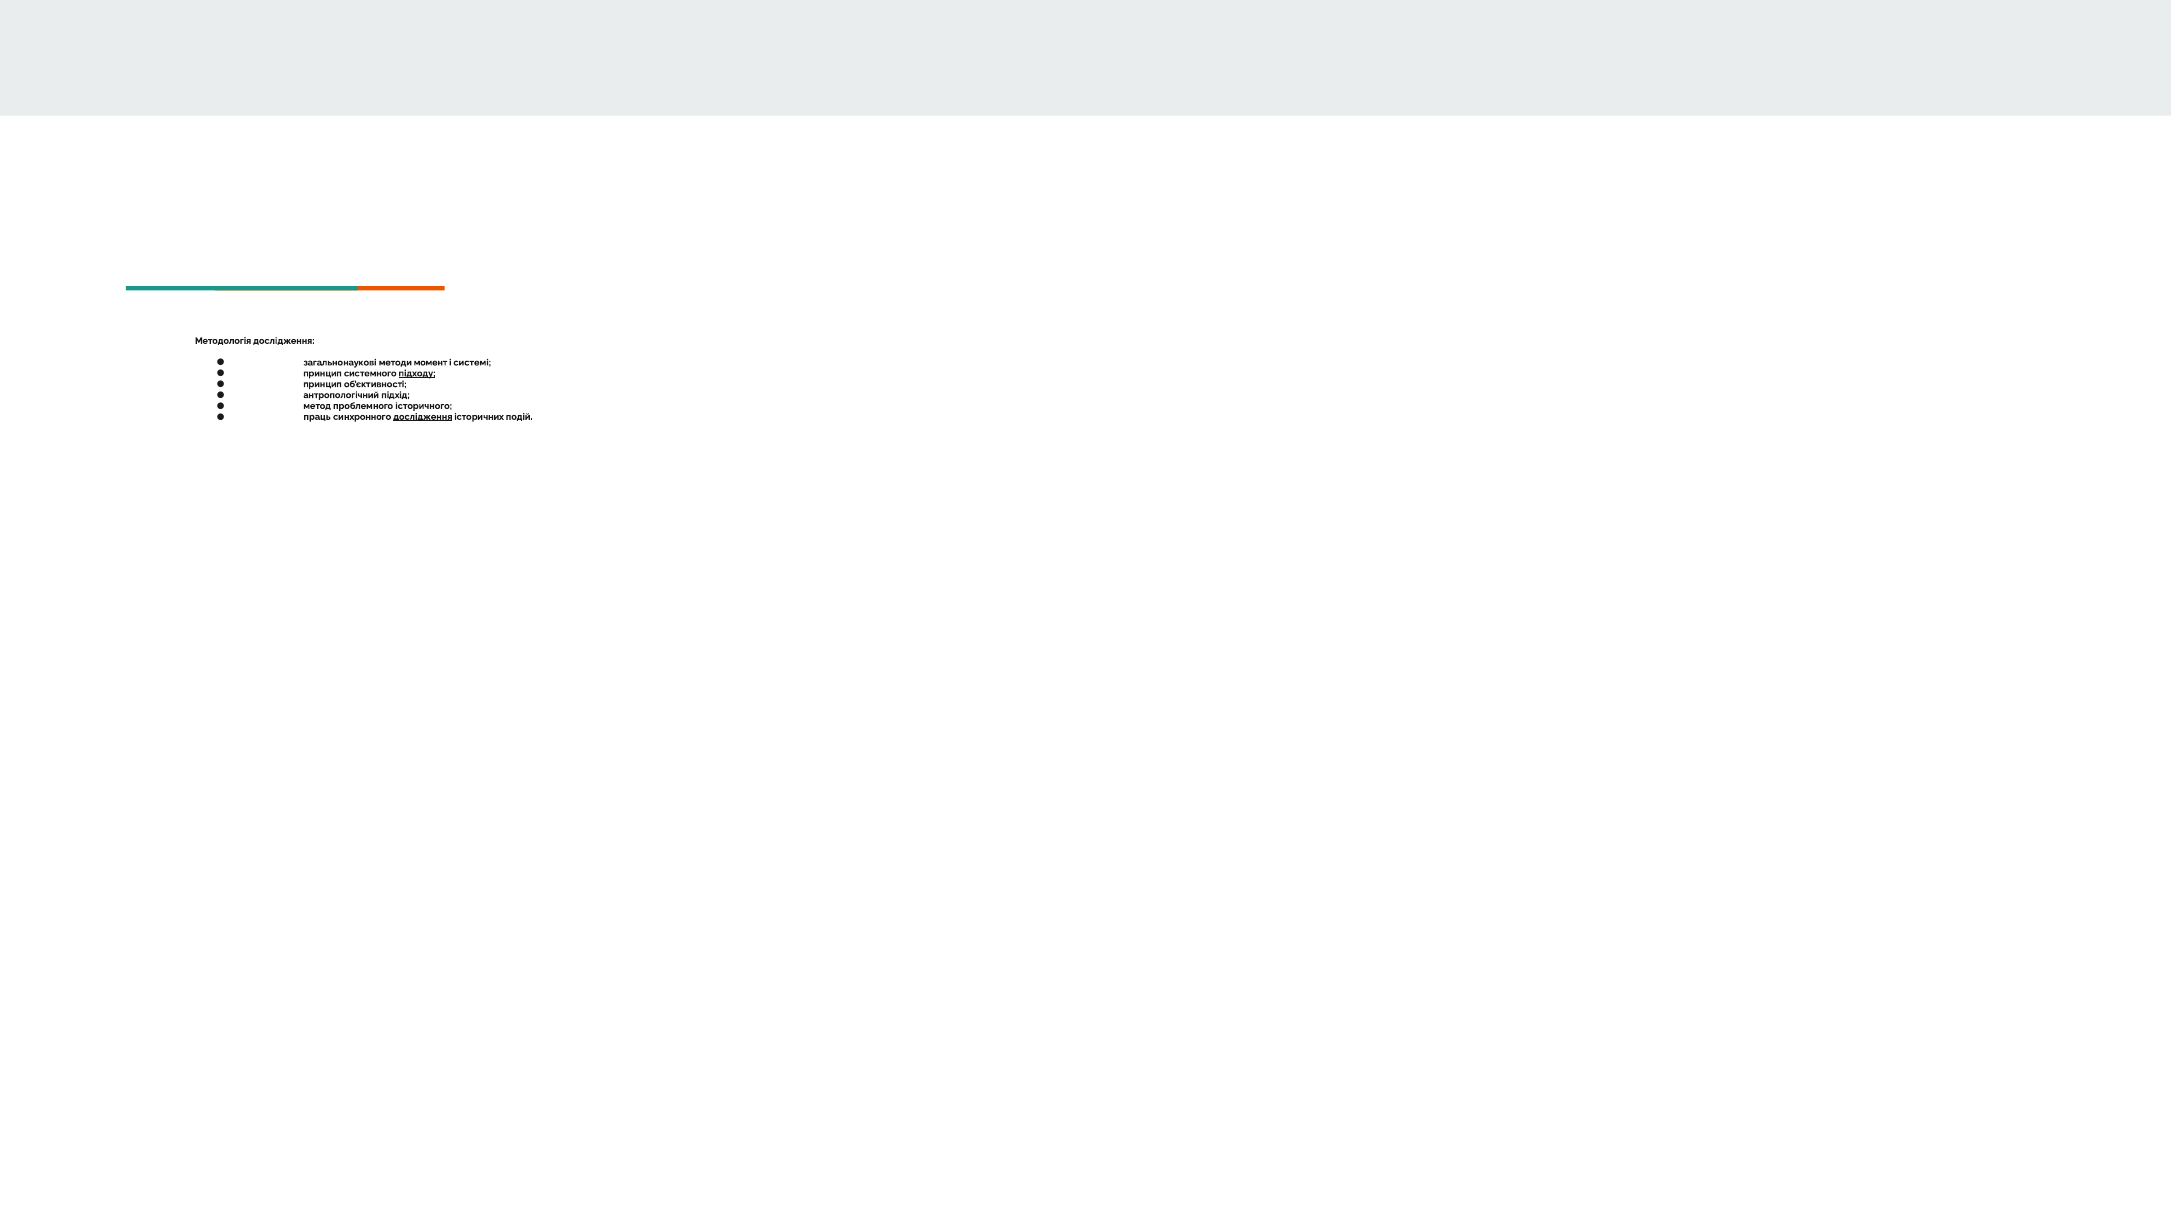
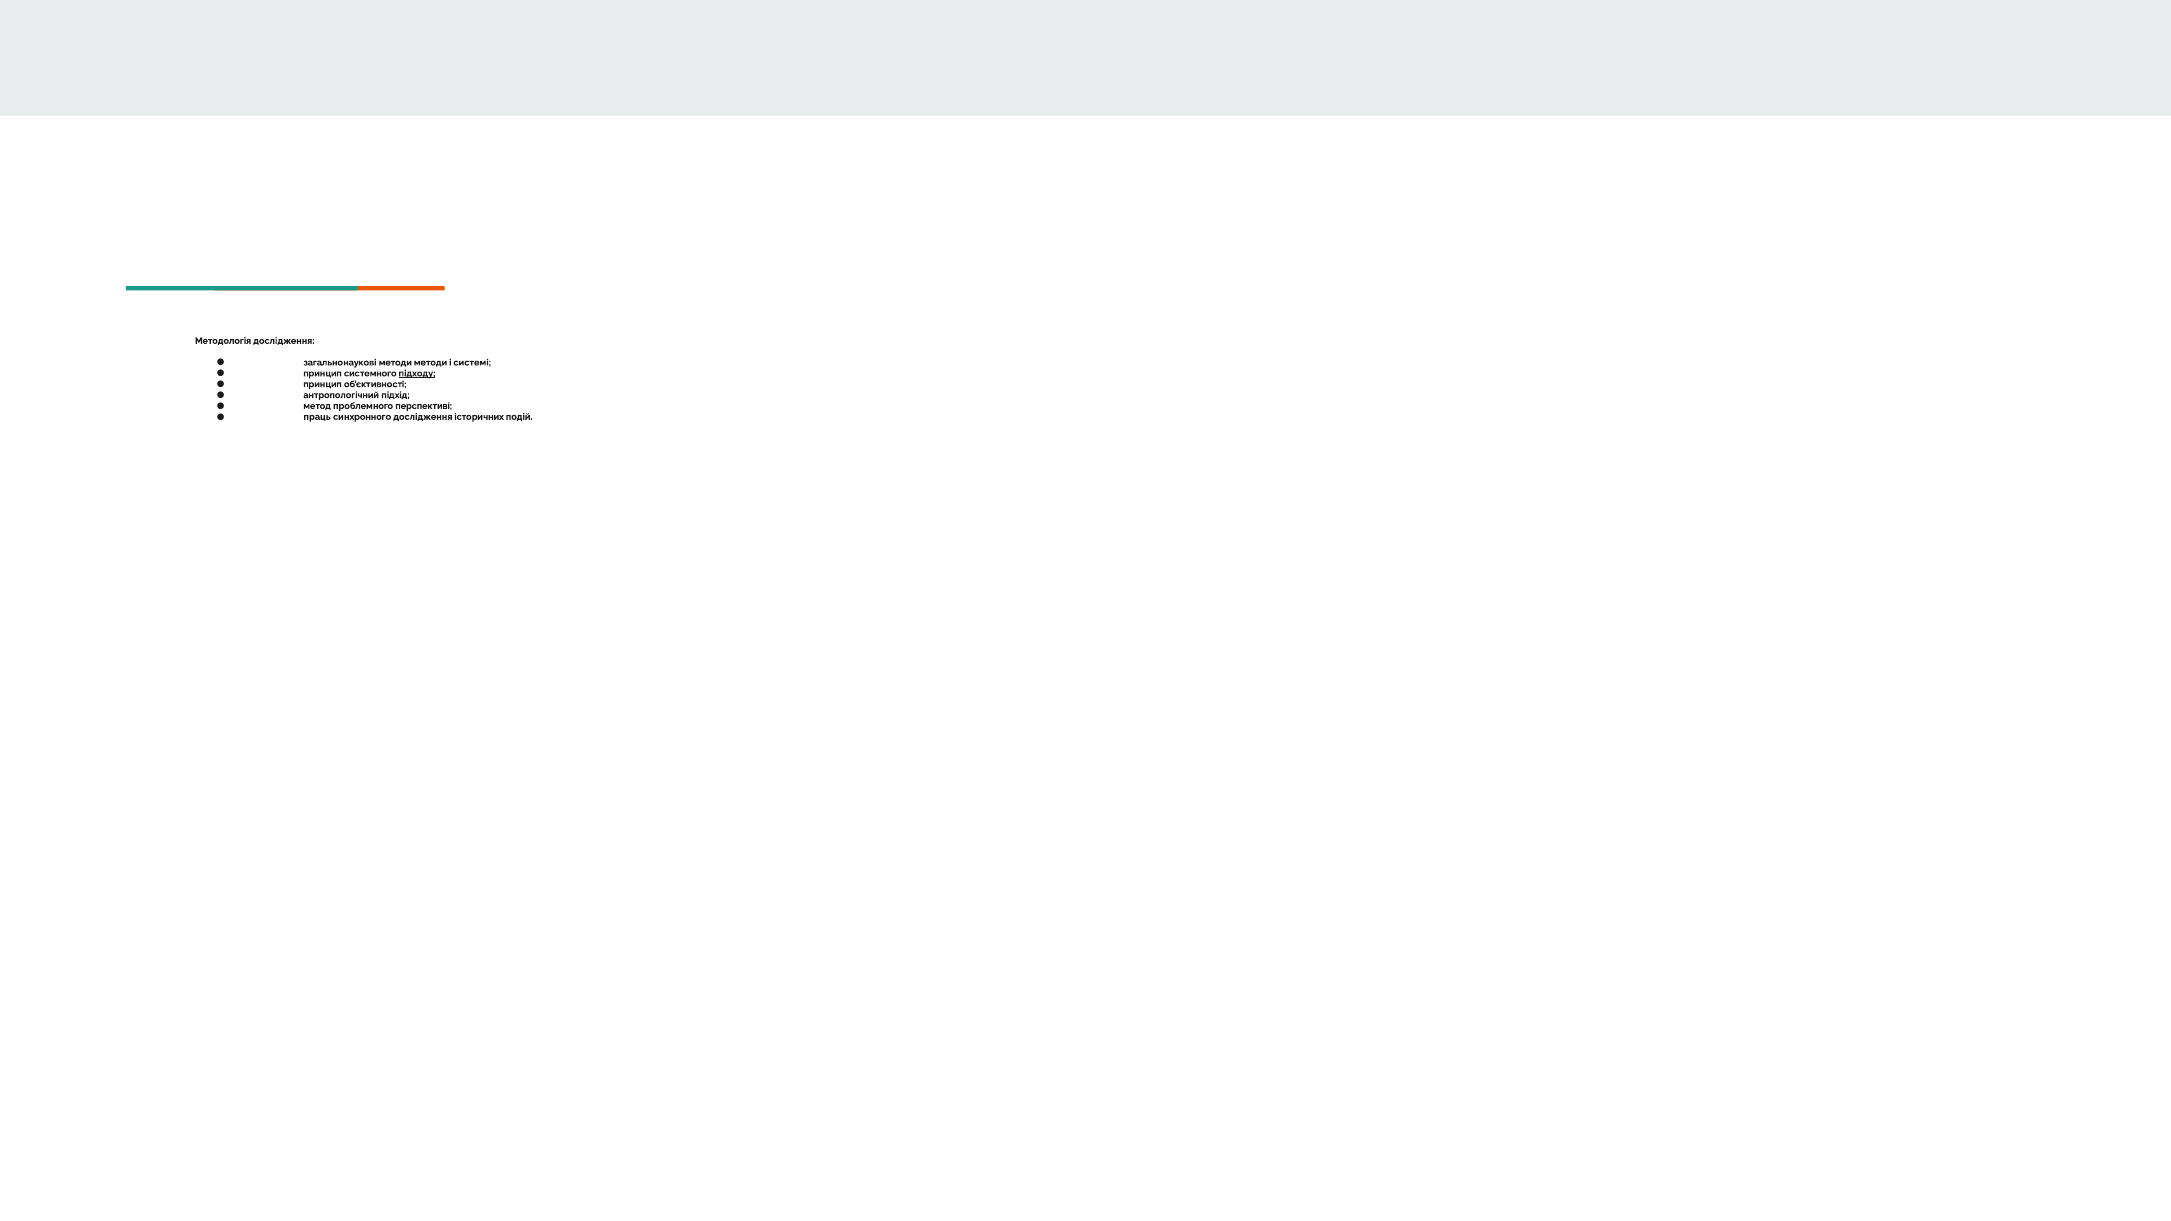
методи момент: момент -> методи (431, 363)
історичного: історичного -> перспективі (424, 406)
дослідження underline: present -> none (423, 417)
